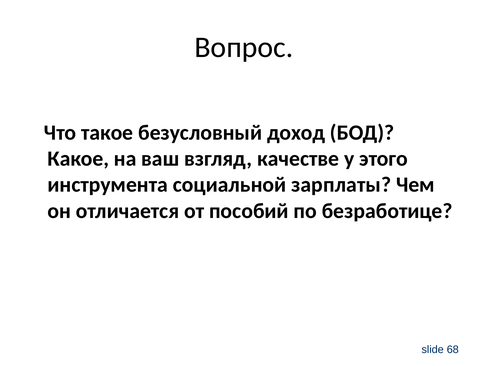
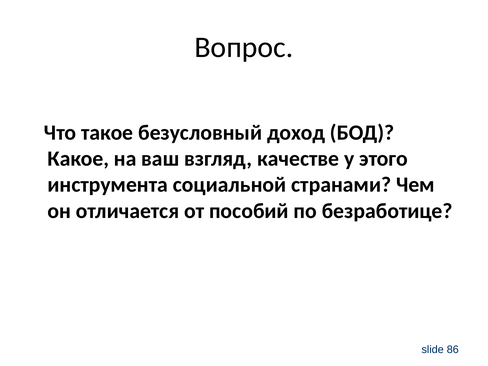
зарплаты: зарплаты -> странами (341, 185)
68: 68 -> 86 (453, 350)
